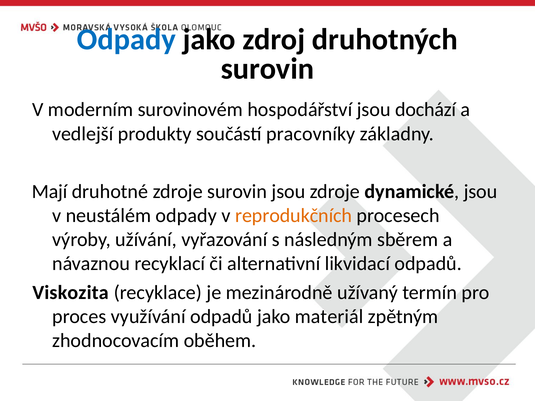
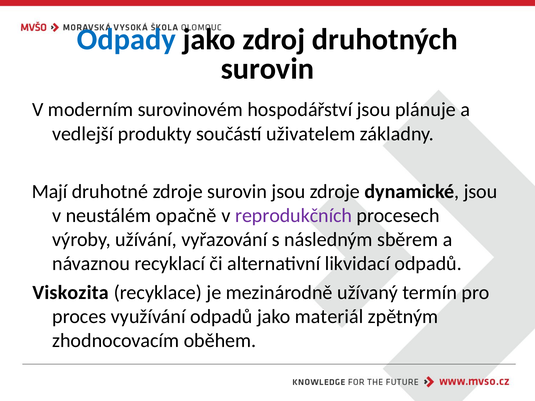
dochází: dochází -> plánuje (425, 110)
pracovníky: pracovníky -> uživatelem (311, 134)
neustálém odpady: odpady -> opačně (186, 216)
reprodukčních colour: orange -> purple (294, 216)
